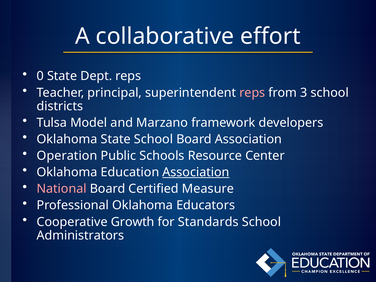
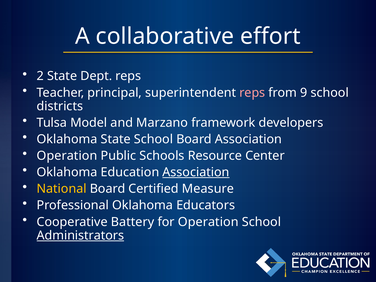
0: 0 -> 2 (40, 76)
3: 3 -> 9 (304, 93)
National colour: pink -> yellow (62, 189)
Growth: Growth -> Battery (133, 222)
for Standards: Standards -> Operation (208, 222)
Administrators underline: none -> present (80, 235)
